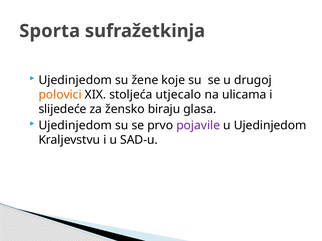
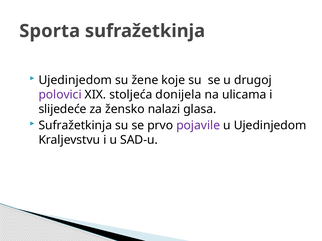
polovici colour: orange -> purple (60, 95)
utjecalo: utjecalo -> donijela (178, 95)
biraju: biraju -> nalazi (164, 109)
Ujedinjedom: Ujedinjedom -> Sufražetkinja (75, 126)
